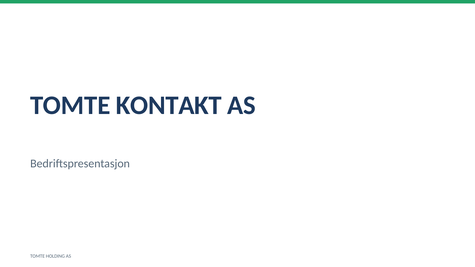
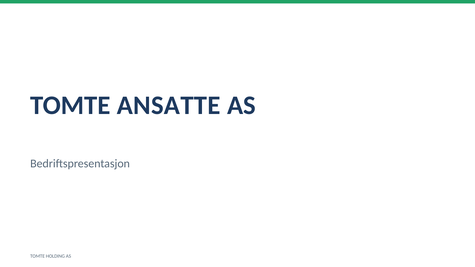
KONTAKT: KONTAKT -> ANSATTE (169, 105)
